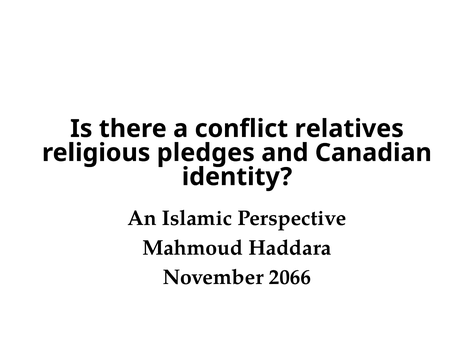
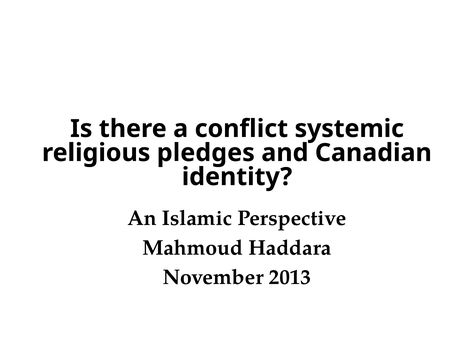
relatives: relatives -> systemic (349, 129)
2066: 2066 -> 2013 (290, 277)
